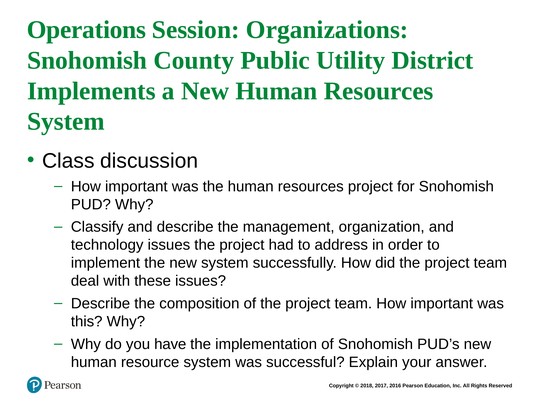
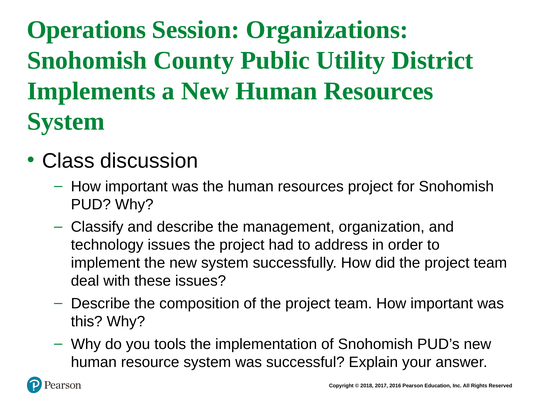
have: have -> tools (170, 344)
